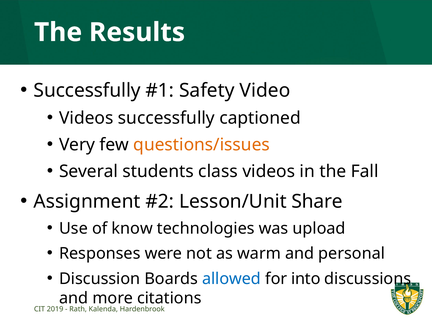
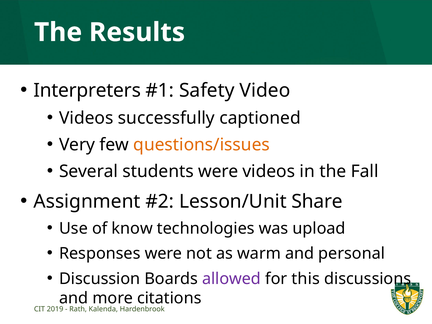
Successfully: Successfully -> Interpreters (87, 90)
students class: class -> were (218, 171)
allowed colour: blue -> purple (232, 279)
into: into -> this (306, 279)
